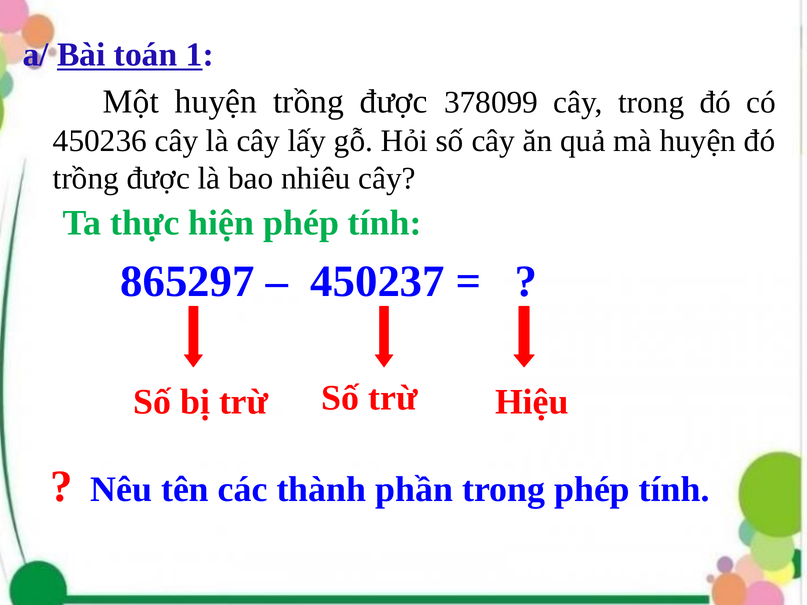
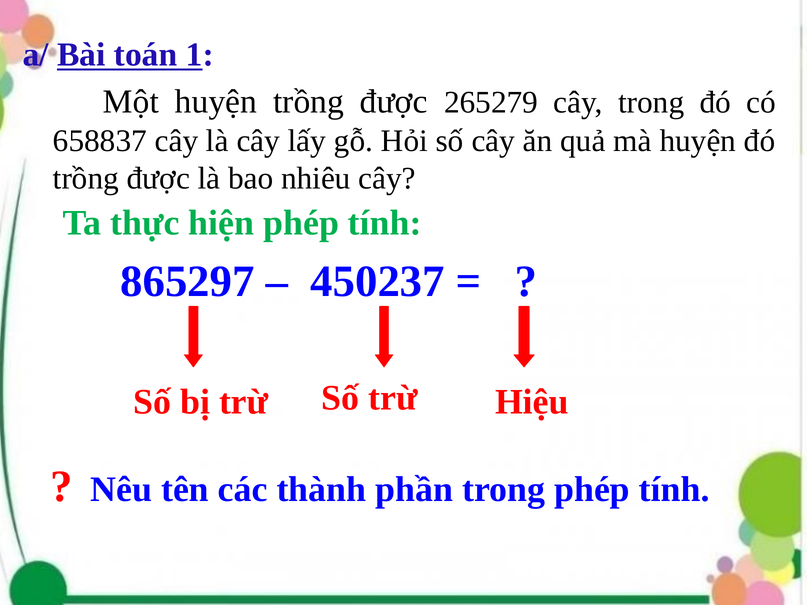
378099: 378099 -> 265279 (491, 103)
450236: 450236 -> 658837 (100, 141)
